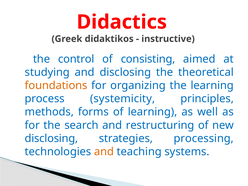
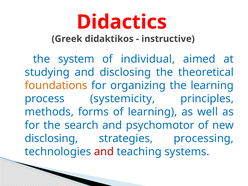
control: control -> system (76, 59)
consisting: consisting -> individual (148, 59)
restructuring: restructuring -> psychomotor (160, 125)
and colour: orange -> red (104, 152)
